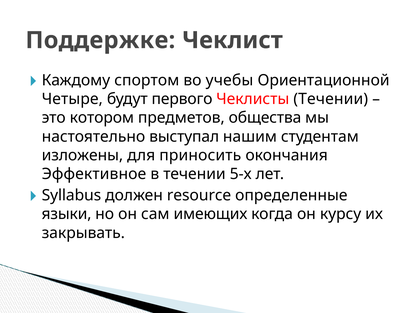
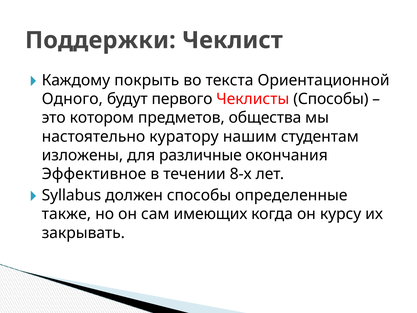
Поддержке: Поддержке -> Поддержки (100, 40)
спортом: спортом -> покрыть (147, 80)
учебы: учебы -> текста (230, 80)
Четыре: Четыре -> Одного (72, 99)
Чеклисты Течении: Течении -> Способы (331, 99)
выступал: выступал -> куратору (184, 136)
приносить: приносить -> различные (200, 155)
5-х: 5-х -> 8-х (241, 174)
должен resource: resource -> способы (199, 195)
языки: языки -> также (66, 214)
